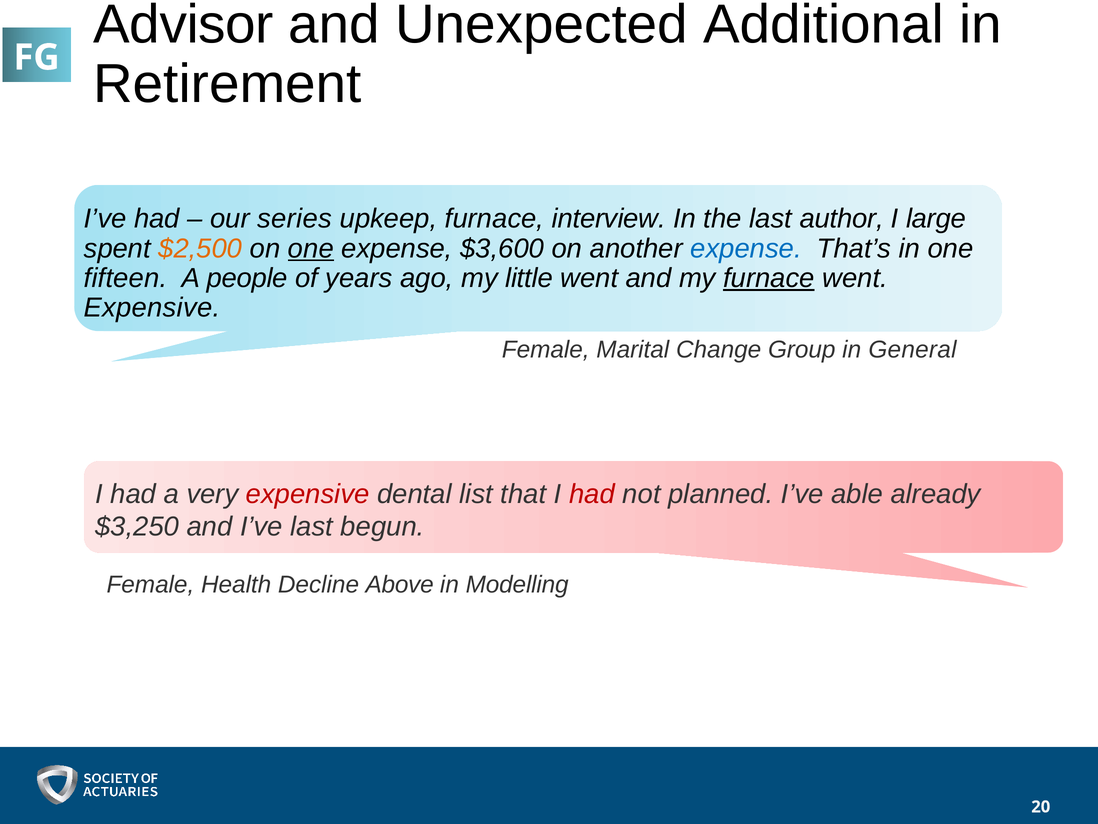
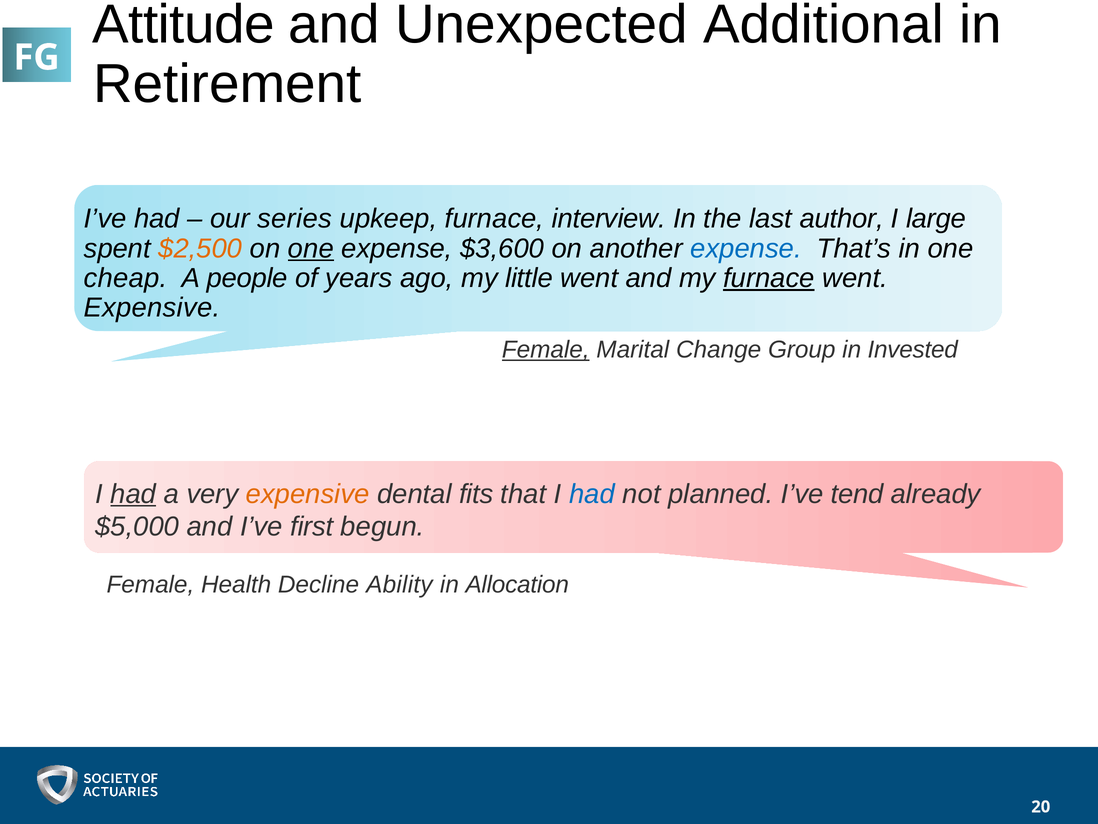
Advisor: Advisor -> Attitude (184, 25)
fifteen: fifteen -> cheap (126, 278)
Female underline: none -> present (546, 349)
General: General -> Invested (913, 349)
had underline: none -> present (133, 494)
expensive colour: red -> orange (308, 494)
list: list -> fits (476, 494)
had colour: red -> blue (592, 494)
able: able -> tend (857, 494)
$3,250: $3,250 -> $5,000 (137, 527)
I’ve last: last -> first (312, 527)
Above: Above -> Ability (399, 584)
Modelling: Modelling -> Allocation (517, 584)
